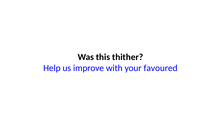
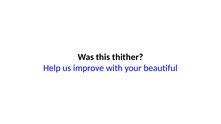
favoured: favoured -> beautiful (161, 68)
